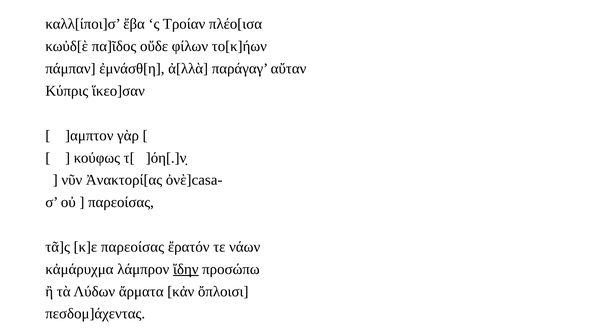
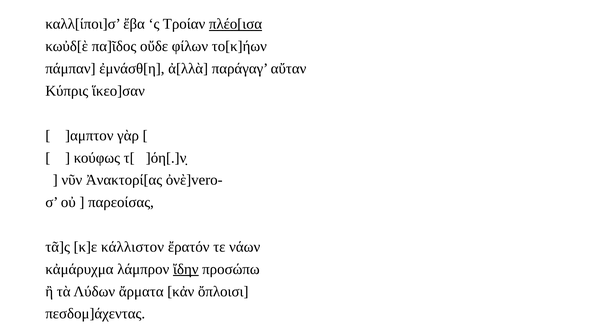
πλέο[ισα underline: none -> present (236, 24)
ὀνὲ]casa-: ὀνὲ]casa- -> ὀνὲ]vero- (194, 180)
κ]ε παρεοίσας: παρεοίσας -> κάλλιστον (133, 247)
